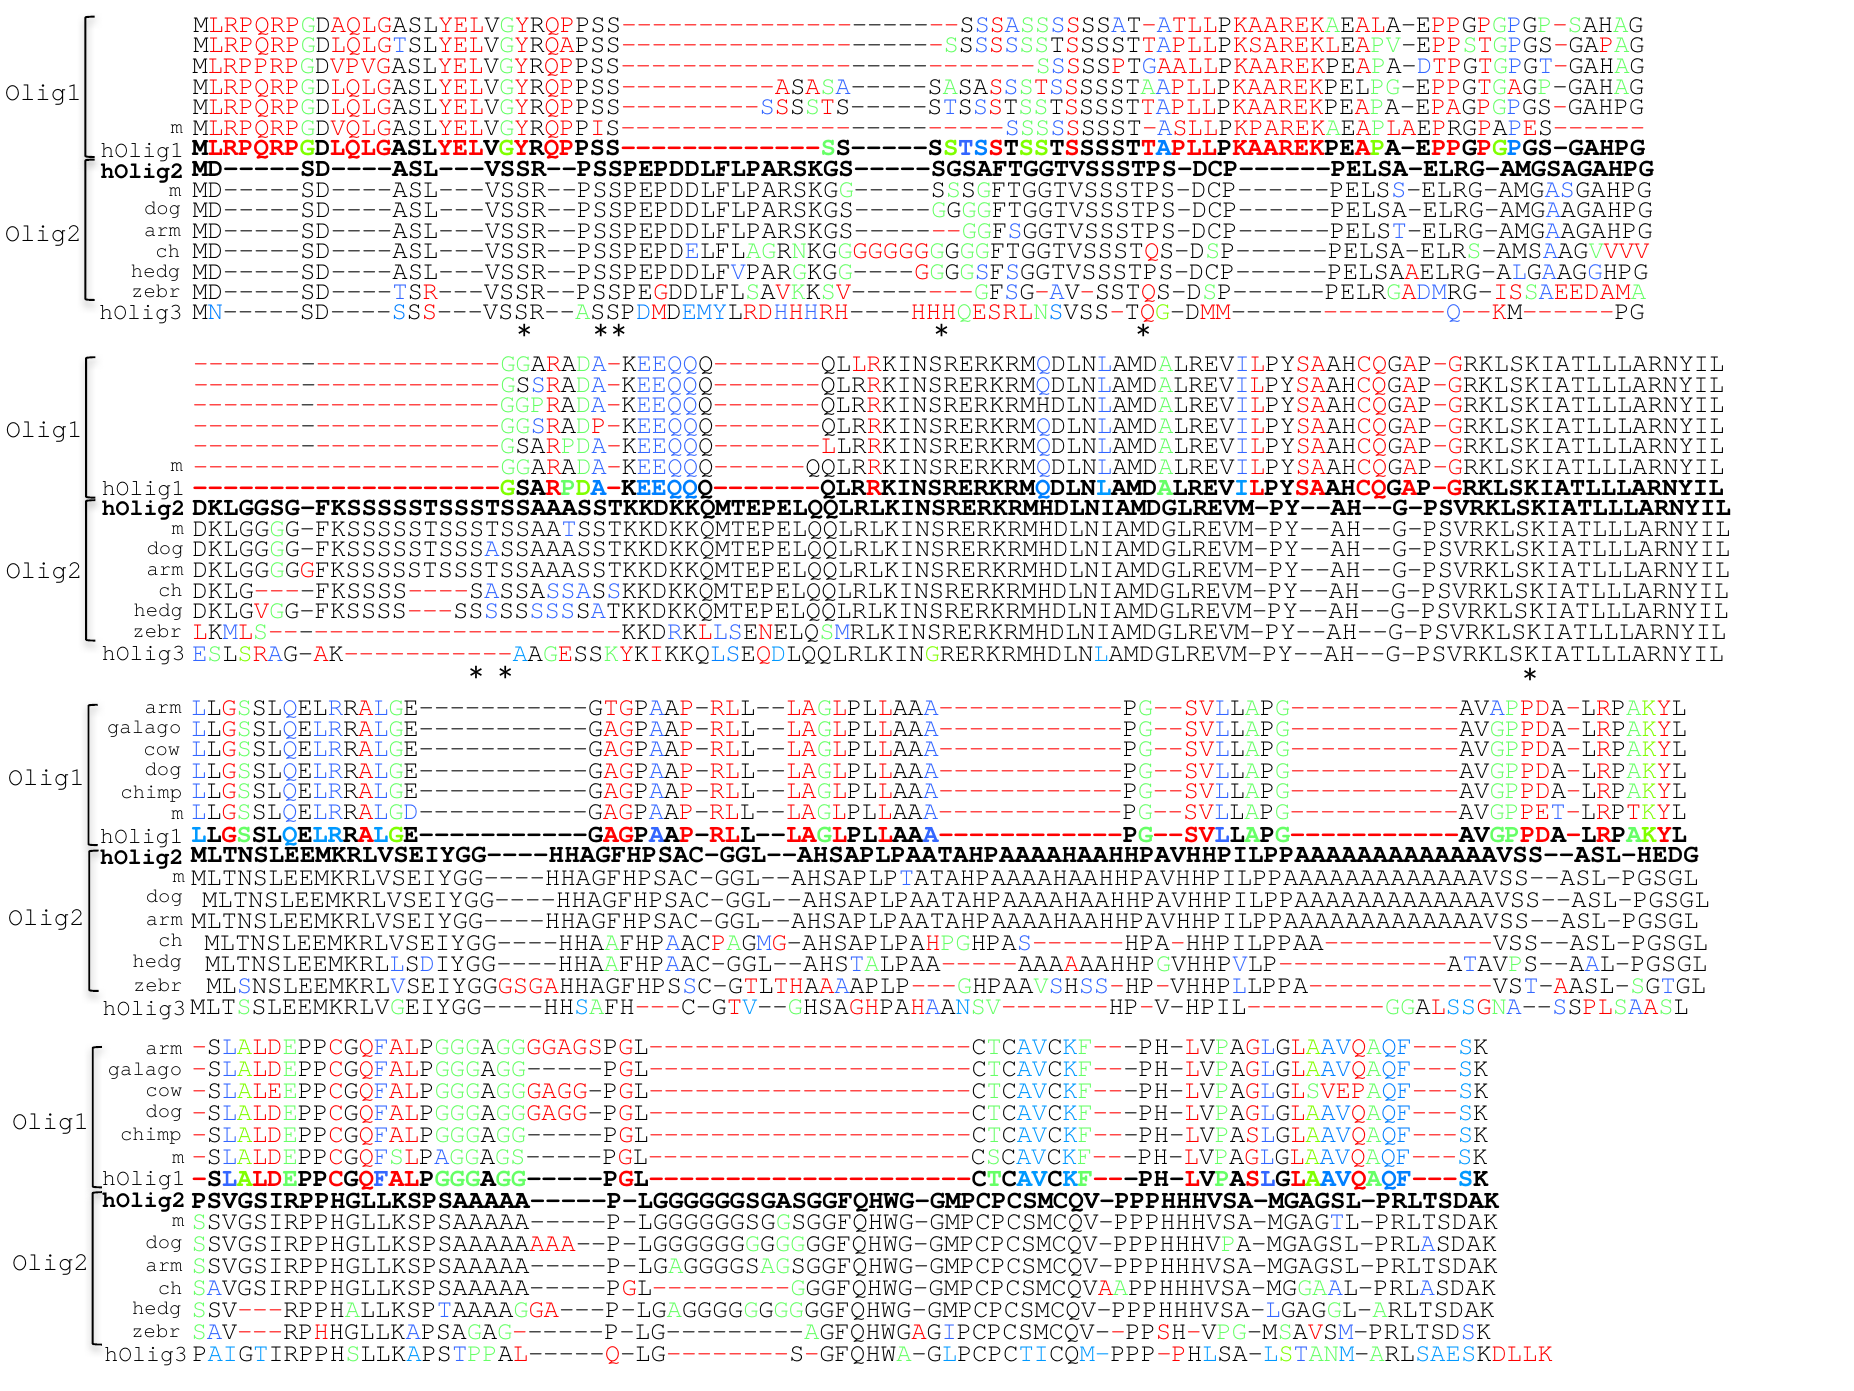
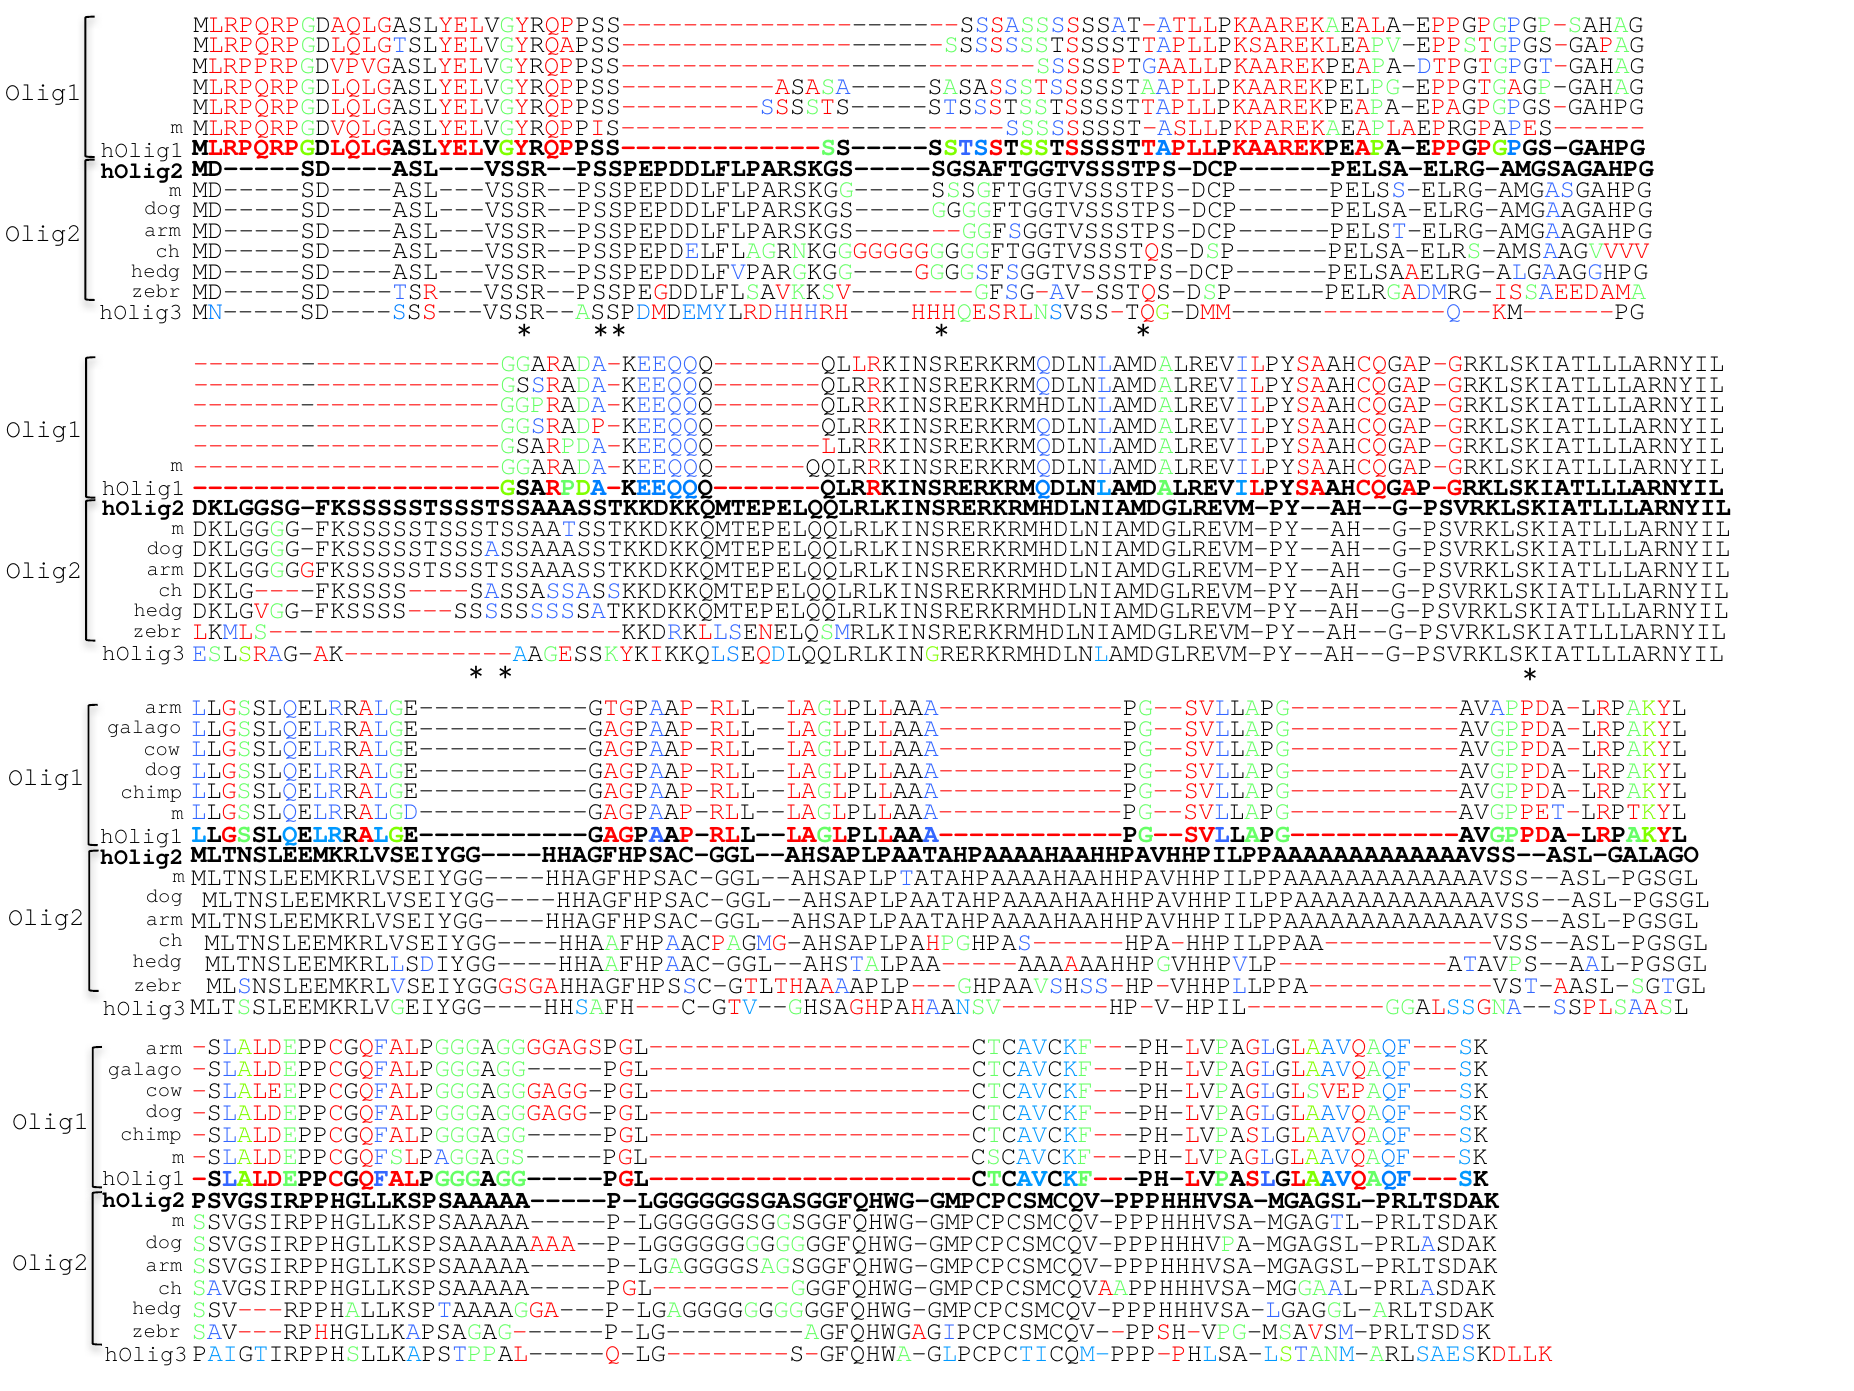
MLTNSLEEMKRLVSEIYGG----HHAGFHPSAC-GGL--AHSAPLPAATAHPAAAAHAAHHPAVHHPILPPAAAAAAAAAAAAAVSS--ASL-HEDG: MLTNSLEEMKRLVSEIYGG----HHAGFHPSAC-GGL--AHSAPLPAATAHPAAAAHAAHHPAVHHPILPPAAAAAAAAAAAAAVSS--ASL-HEDG -> MLTNSLEEMKRLVSEIYGG----HHAGFHPSAC-GGL--AHSAPLPAATAHPAAAAHAAHHPAVHHPILPPAAAAAAAAAAAAAVSS--ASL-GALAGO (945, 854)
